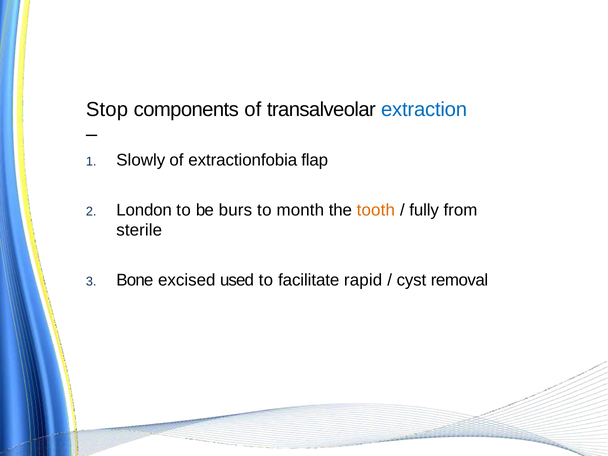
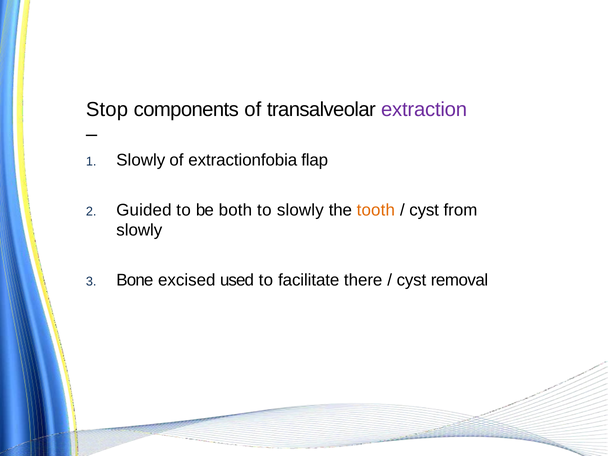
extraction colour: blue -> purple (424, 110)
London: London -> Guided (144, 210)
burs: burs -> both (235, 210)
to month: month -> slowly (300, 210)
fully: fully -> cyst (424, 210)
sterile: sterile -> slowly (139, 230)
rapid: rapid -> there (363, 280)
